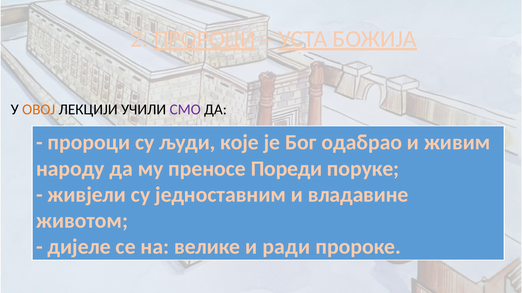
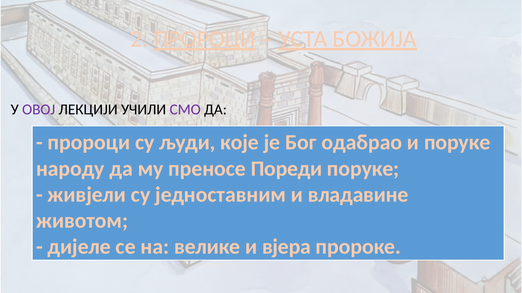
ОВОЈ colour: orange -> purple (39, 110)
и живим: живим -> поруке (457, 143)
ради: ради -> вјера (286, 247)
